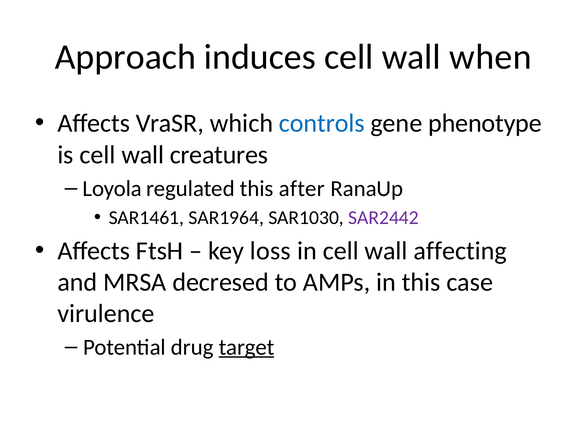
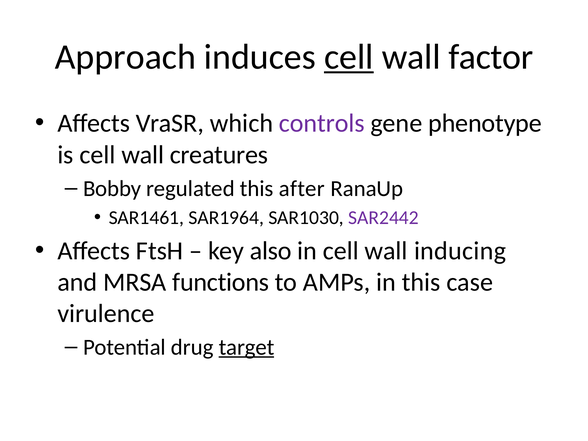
cell underline: none -> present (349, 57)
when: when -> factor (491, 57)
controls colour: blue -> purple (322, 123)
Loyola: Loyola -> Bobby (112, 188)
loss: loss -> also (271, 251)
affecting: affecting -> inducing (460, 251)
decresed: decresed -> functions (221, 282)
